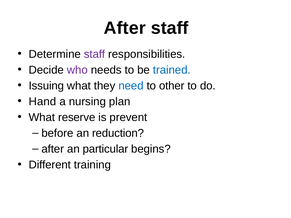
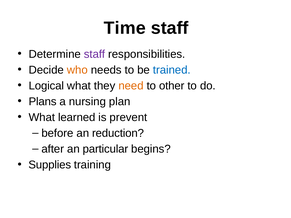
After: After -> Time (125, 28)
who colour: purple -> orange (77, 70)
Issuing: Issuing -> Logical (46, 86)
need colour: blue -> orange (131, 86)
Hand: Hand -> Plans (43, 102)
reserve: reserve -> learned (77, 117)
Different: Different -> Supplies (50, 165)
